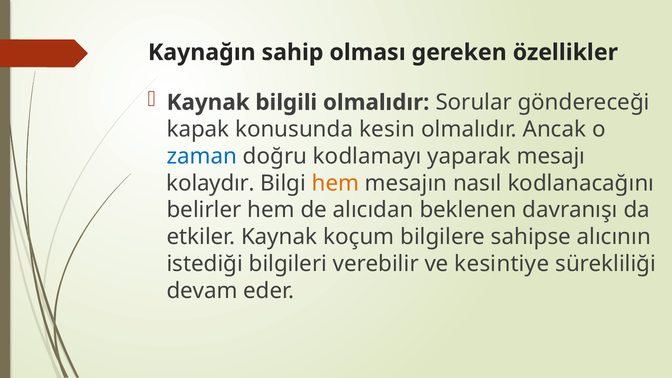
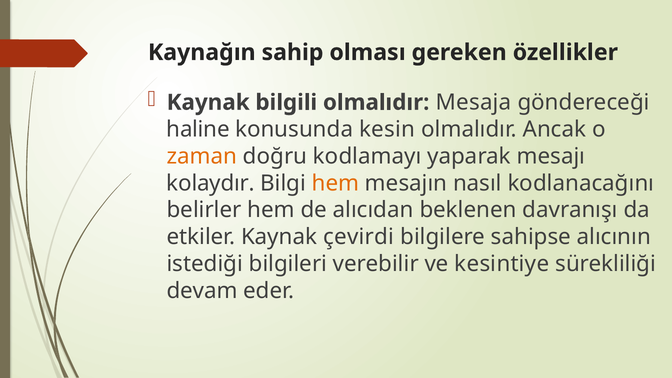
Sorular: Sorular -> Mesaja (474, 102)
kapak: kapak -> haline (198, 129)
zaman colour: blue -> orange (202, 156)
koçum: koçum -> çevirdi (359, 237)
